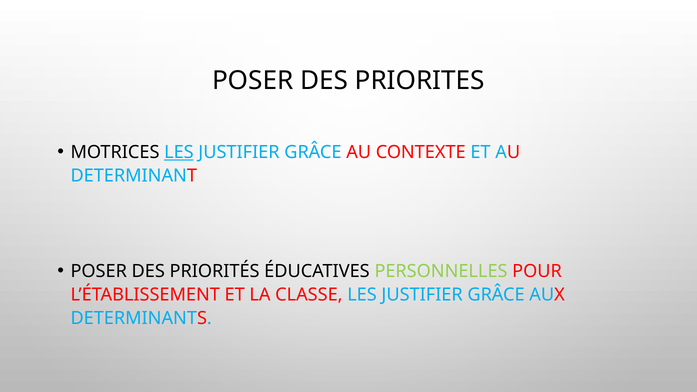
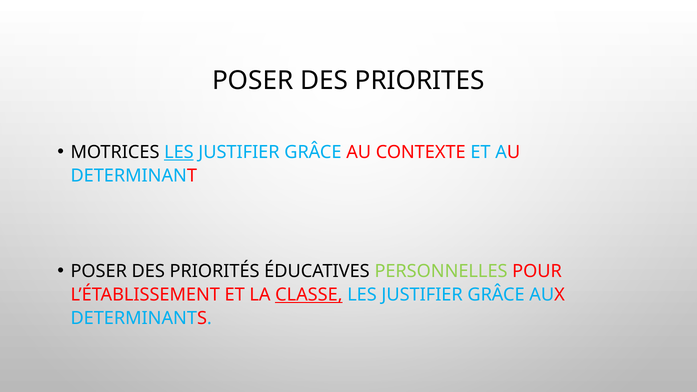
CLASSE underline: none -> present (309, 295)
